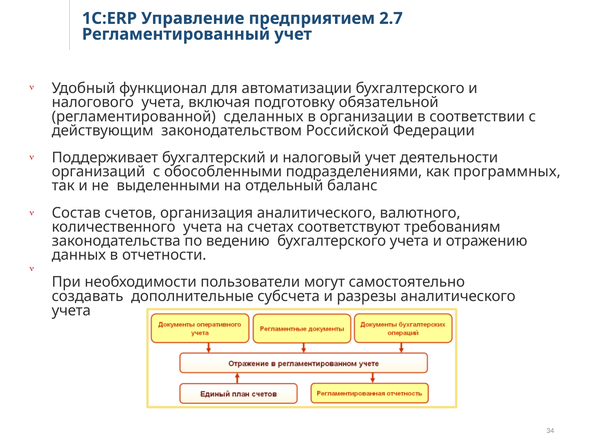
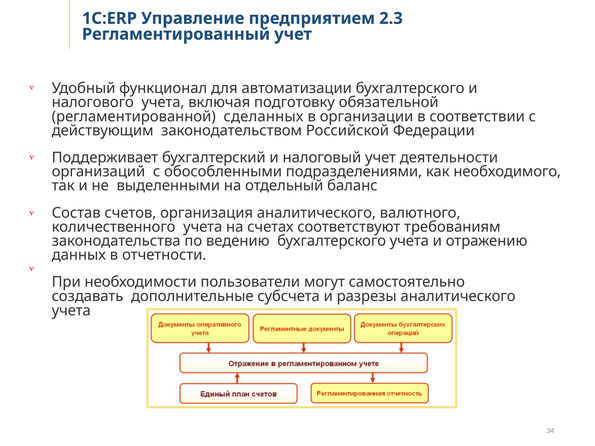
2.7: 2.7 -> 2.3 (391, 18)
программных: программных -> необходимого (507, 172)
